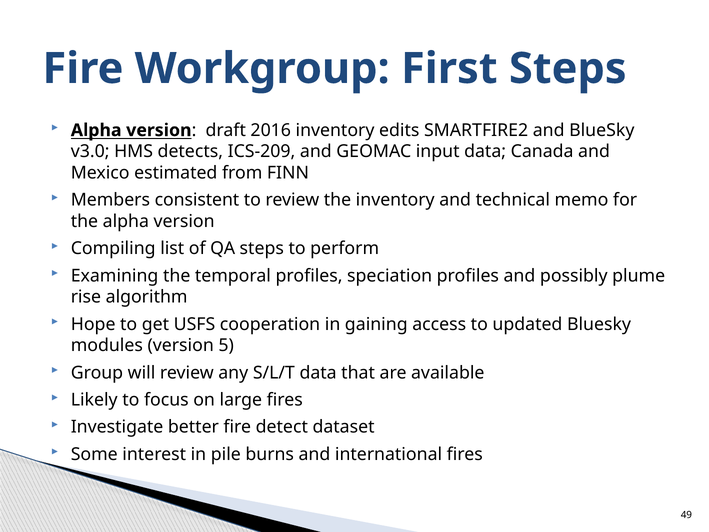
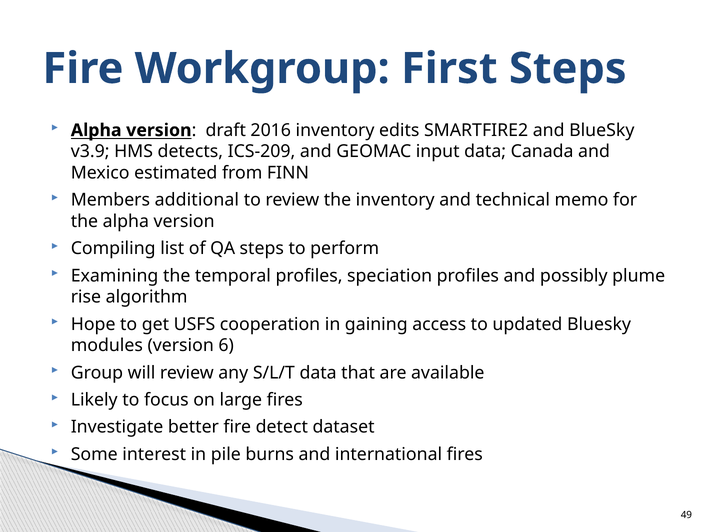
v3.0: v3.0 -> v3.9 (90, 151)
consistent: consistent -> additional (197, 200)
5: 5 -> 6 (226, 345)
